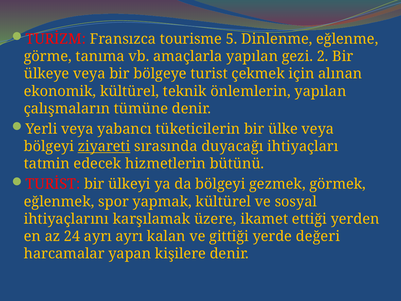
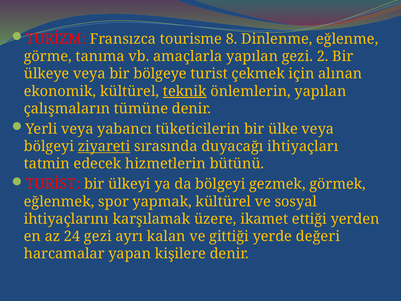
5: 5 -> 8 (232, 39)
teknik underline: none -> present (185, 91)
24 ayrı: ayrı -> gezi (98, 236)
